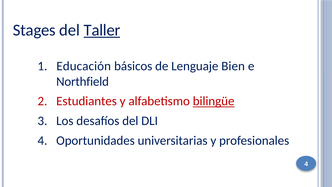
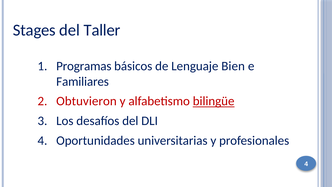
Taller underline: present -> none (102, 30)
Educación: Educación -> Programas (84, 66)
Northfield: Northfield -> Familiares (83, 81)
Estudiantes: Estudiantes -> Obtuvieron (86, 101)
